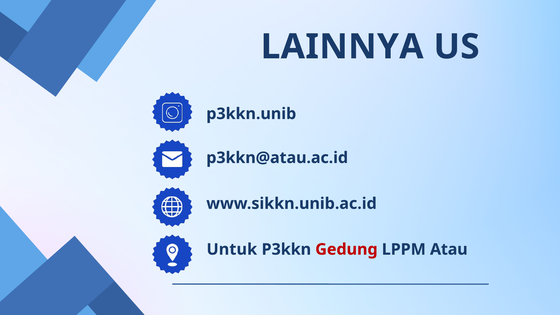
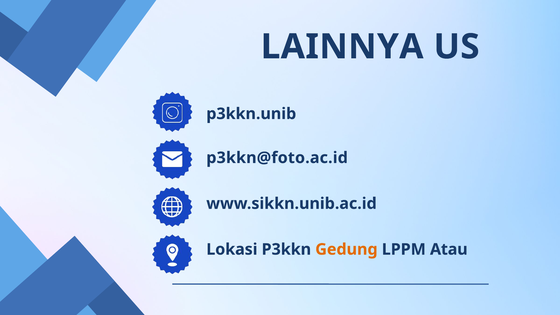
p3kkn@atau.ac.id: p3kkn@atau.ac.id -> p3kkn@foto.ac.id (277, 158)
Untuk: Untuk -> Lokasi (232, 249)
Gedung colour: red -> orange (346, 249)
